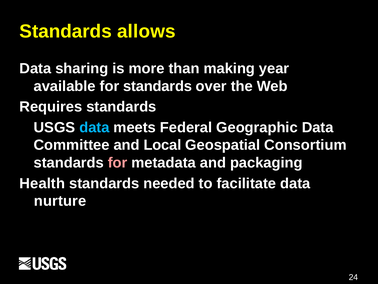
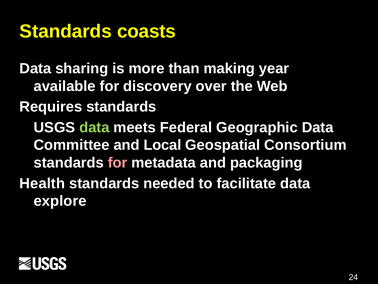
allows: allows -> coasts (147, 31)
for standards: standards -> discovery (157, 86)
data colour: light blue -> light green (94, 127)
nurture: nurture -> explore (60, 201)
